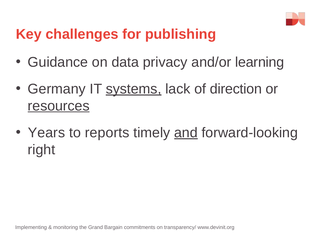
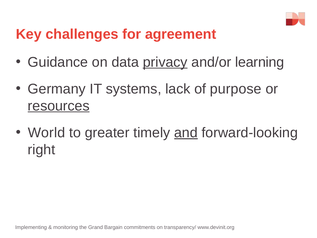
publishing: publishing -> agreement (181, 34)
privacy underline: none -> present (165, 62)
systems underline: present -> none (134, 89)
direction: direction -> purpose (236, 89)
Years: Years -> World (46, 133)
reports: reports -> greater (107, 133)
